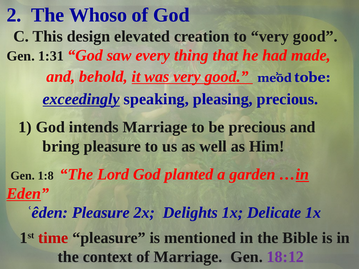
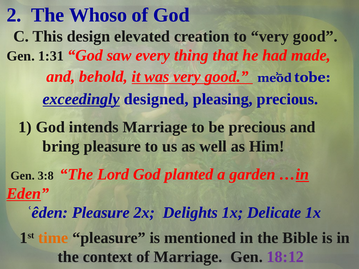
speaking: speaking -> designed (156, 99)
1:8: 1:8 -> 3:8 (46, 176)
time colour: red -> orange (53, 238)
